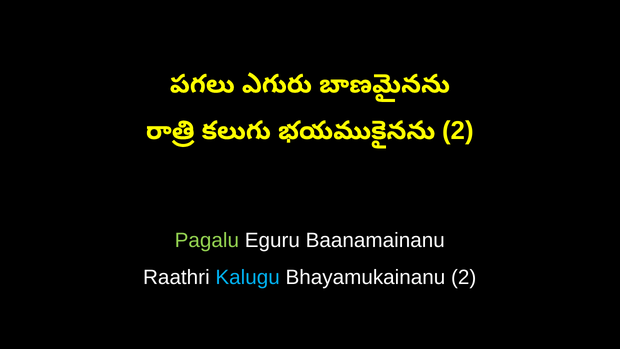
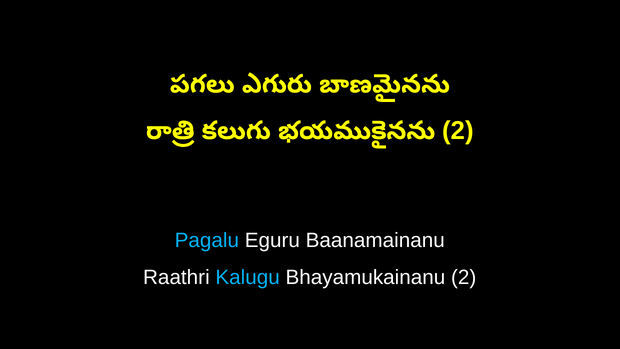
Pagalu colour: light green -> light blue (207, 240)
